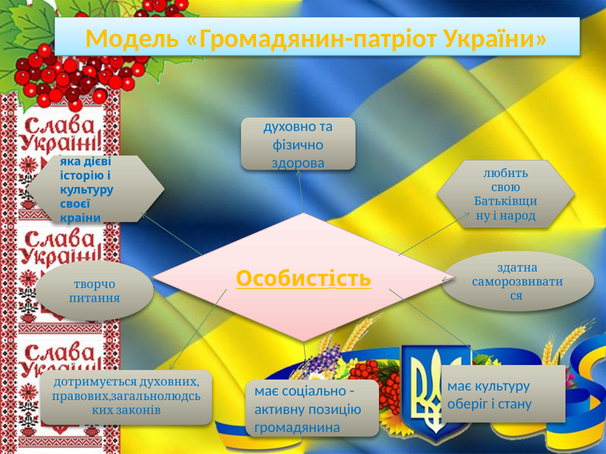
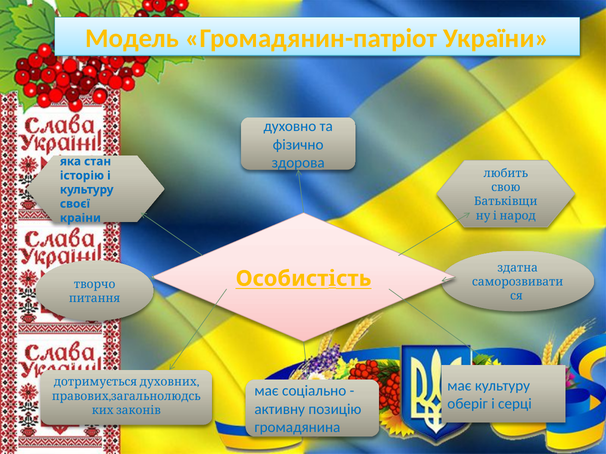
дієві: дієві -> стан (98, 162)
стану: стану -> серці (515, 404)
